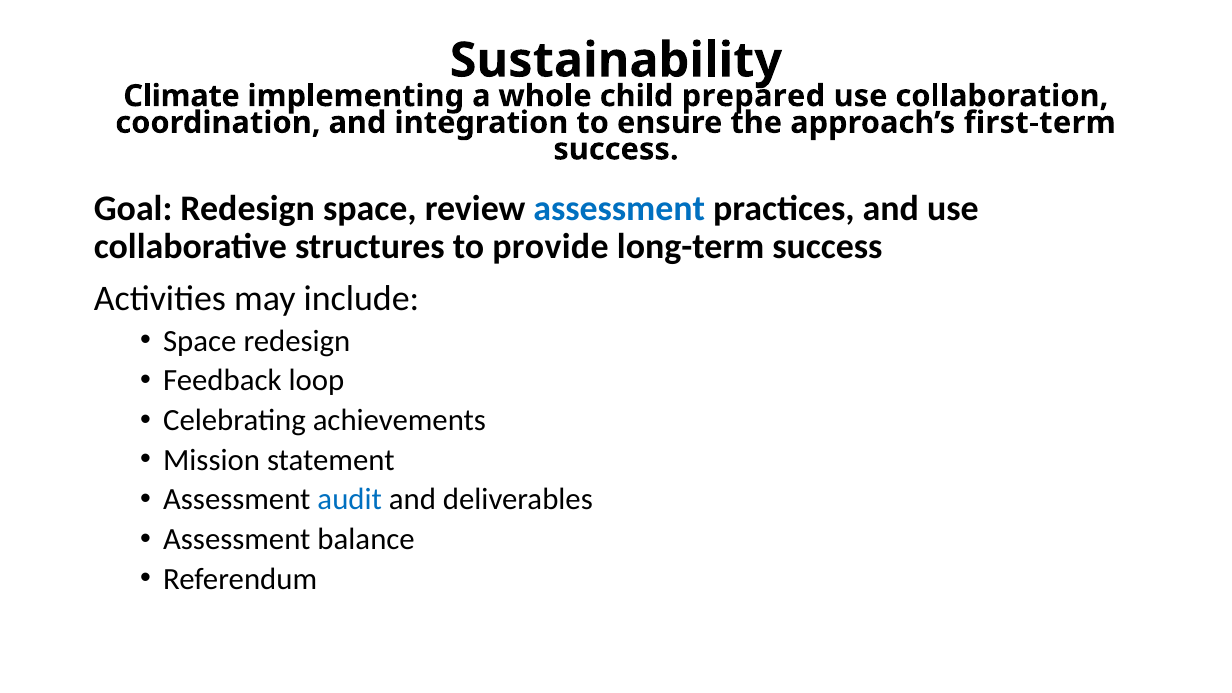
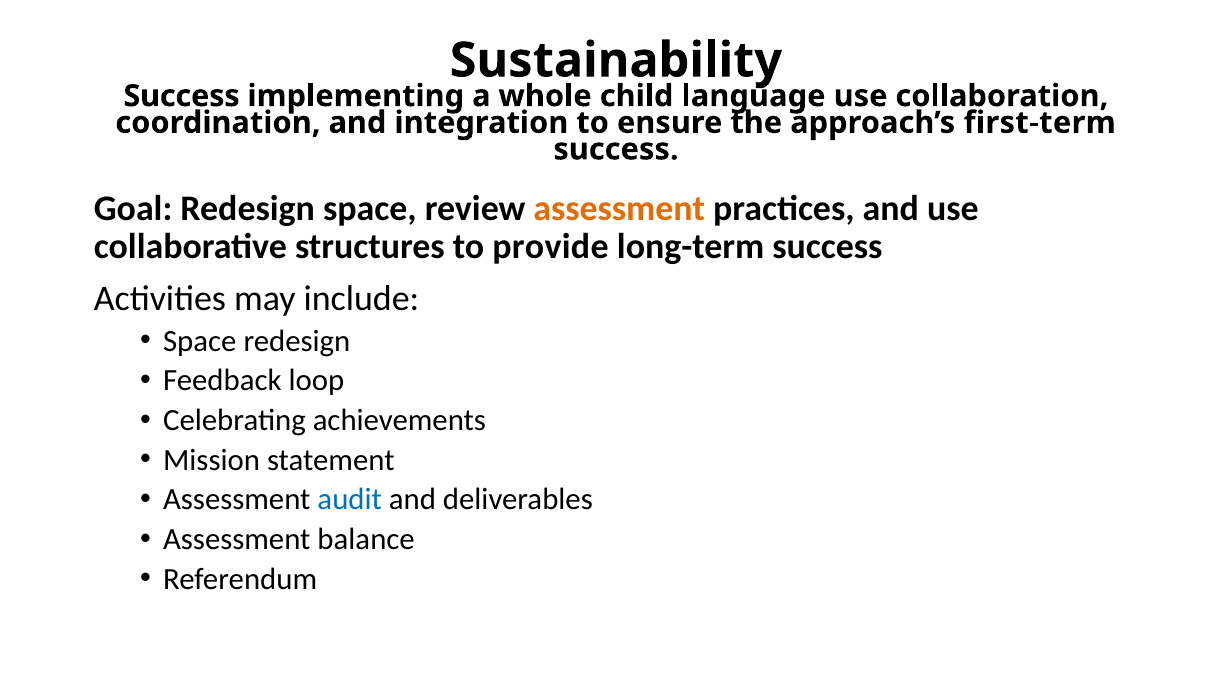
Climate: Climate -> Success (182, 96)
prepared: prepared -> language (754, 96)
assessment colour: blue -> orange (619, 208)
